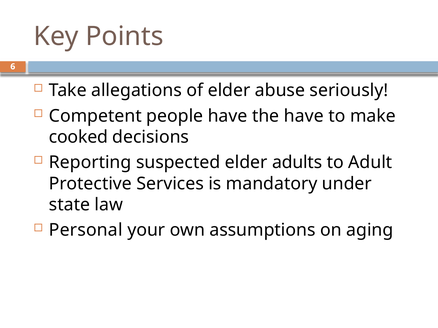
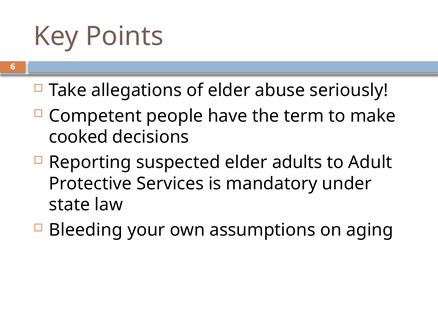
the have: have -> term (304, 116)
Personal: Personal -> Bleeding (86, 230)
